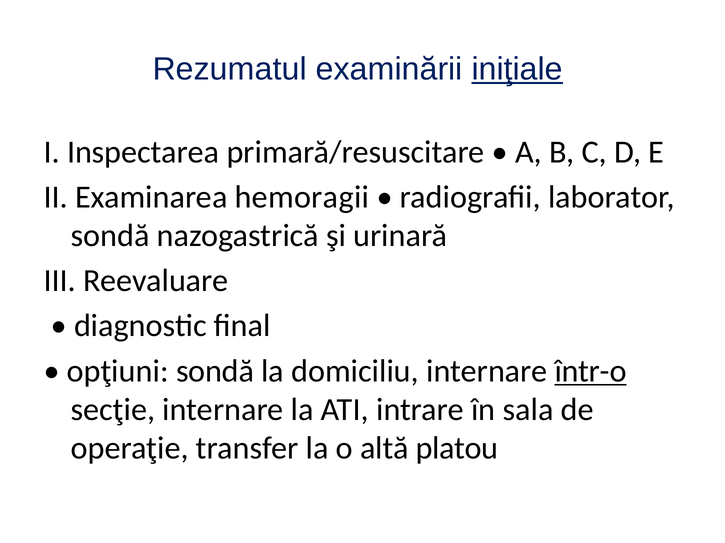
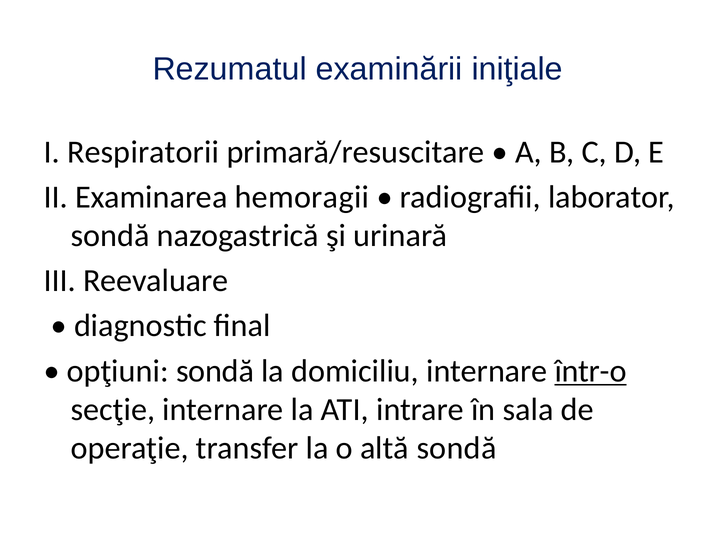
iniţiale underline: present -> none (517, 69)
Inspectarea: Inspectarea -> Respiratorii (143, 152)
altă platou: platou -> sondă (457, 449)
